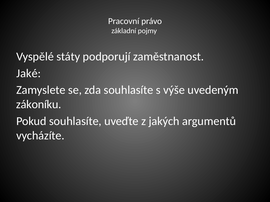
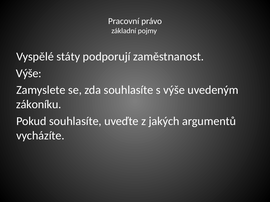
Jaké: Jaké -> Výše (29, 73)
